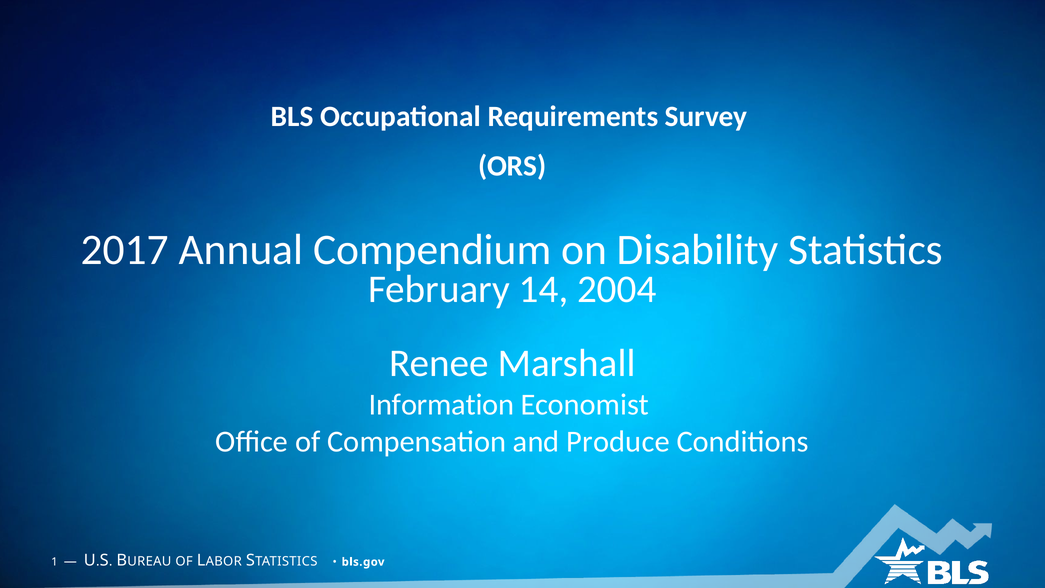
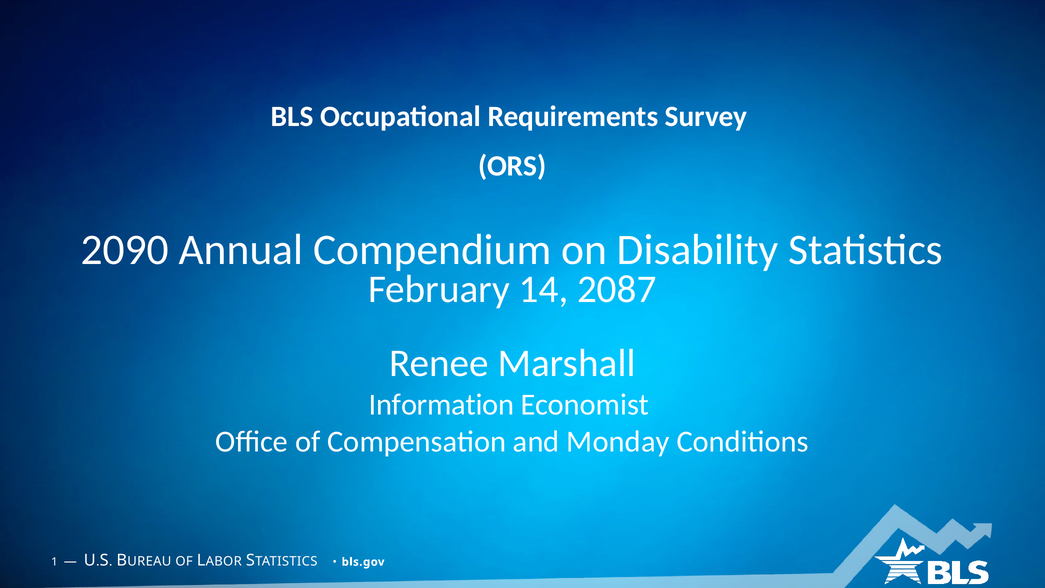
2017: 2017 -> 2090 (125, 250)
2004: 2004 -> 2087 (617, 289)
Produce: Produce -> Monday (618, 442)
